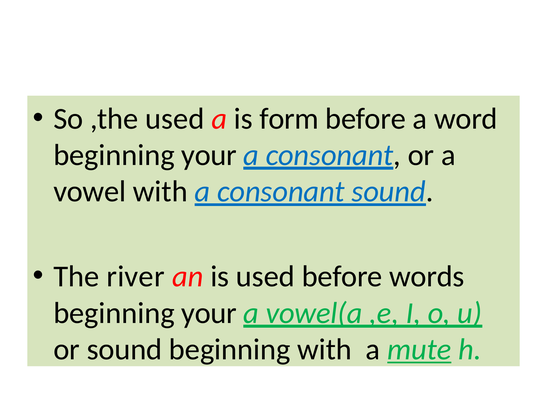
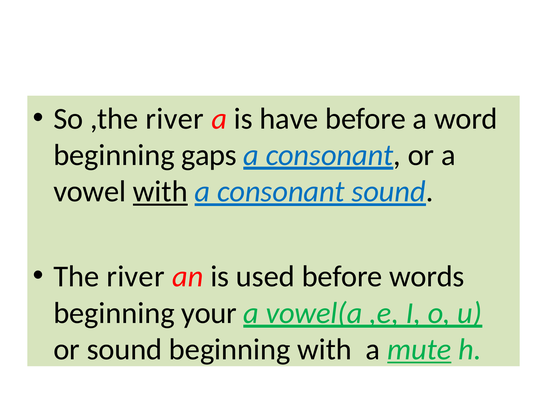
,the used: used -> river (175, 119)
form: form -> have (289, 119)
your: your -> gaps (209, 155)
with underline: none -> present (160, 192)
